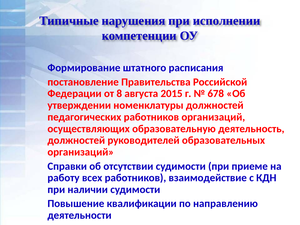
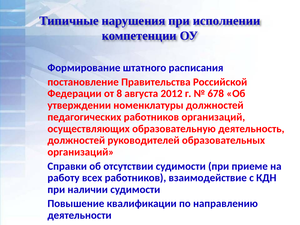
2015: 2015 -> 2012 (172, 94)
